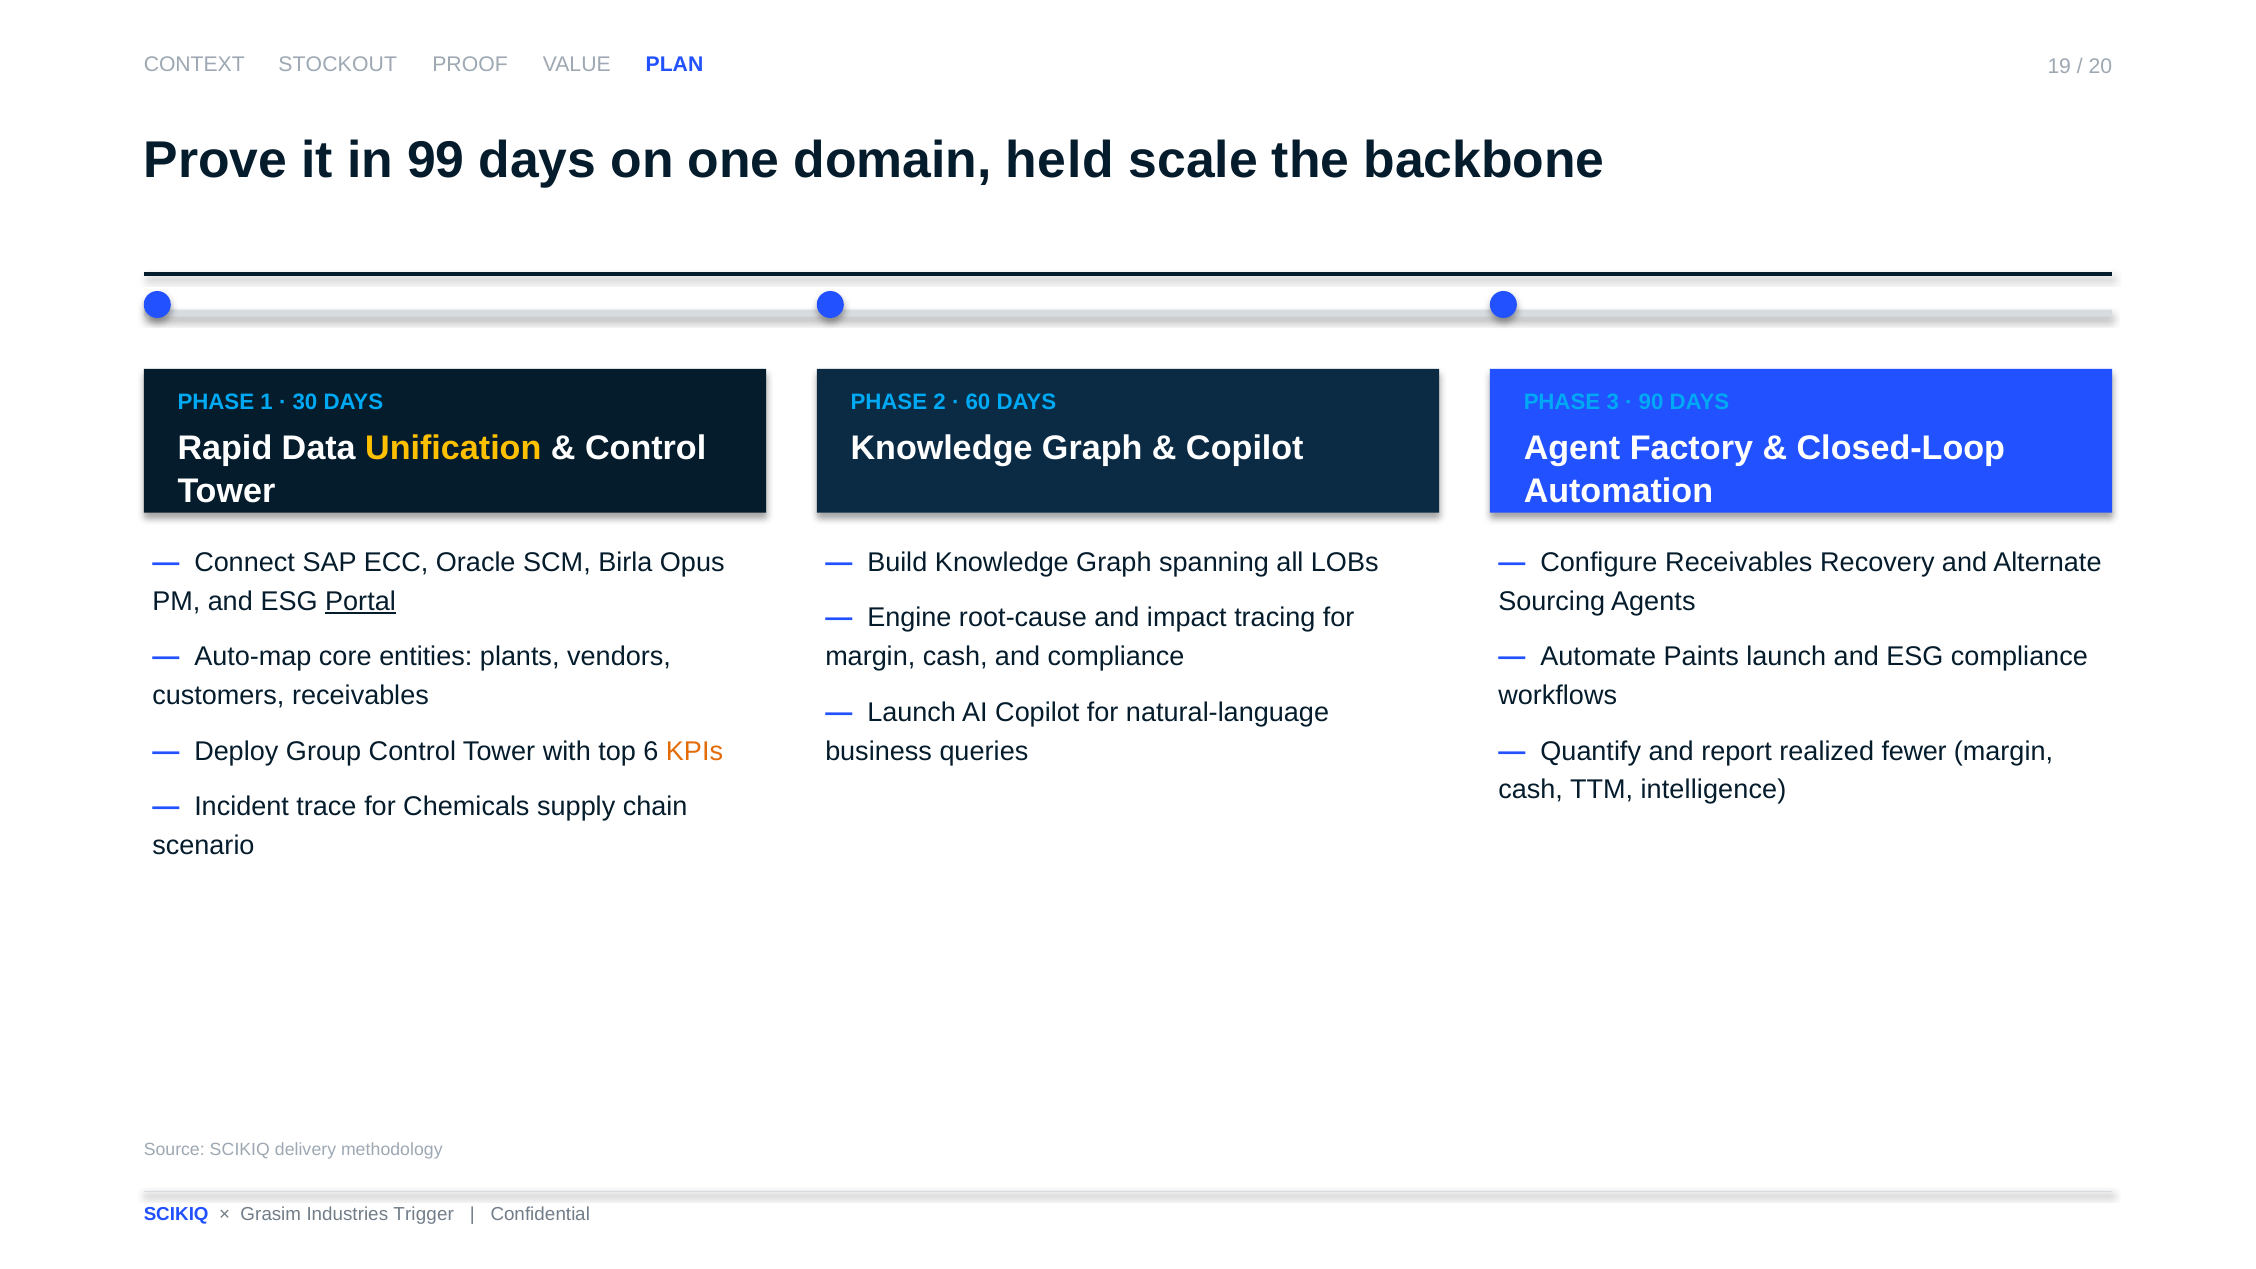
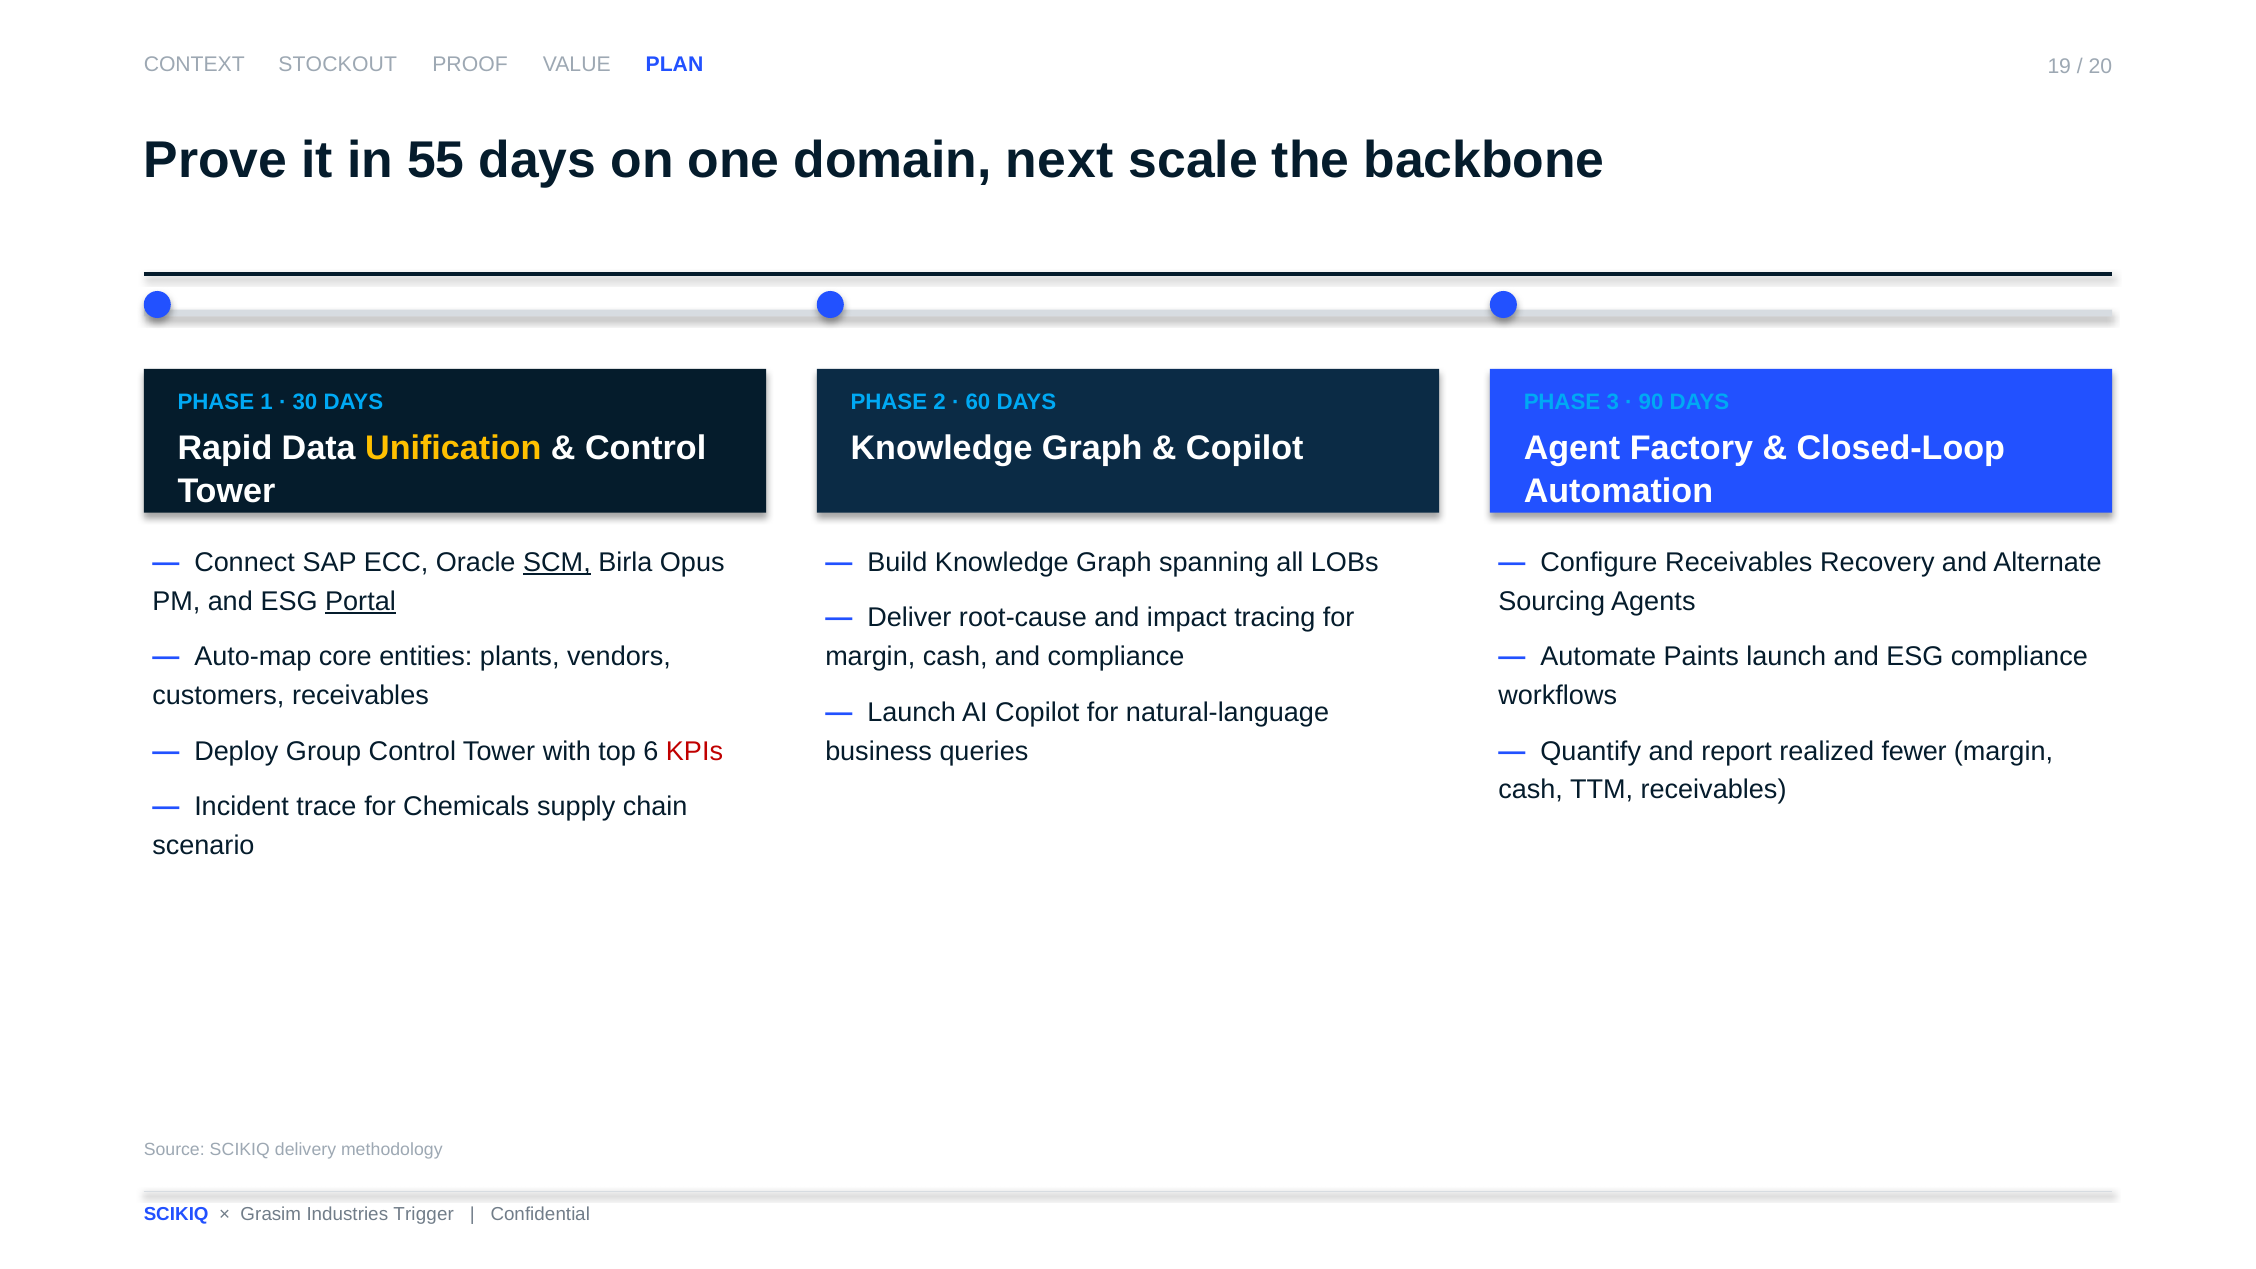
99: 99 -> 55 (436, 160)
held: held -> next (1060, 160)
SCM underline: none -> present (557, 563)
Engine: Engine -> Deliver (909, 618)
KPIs colour: orange -> red (695, 751)
TTM intelligence: intelligence -> receivables (1714, 790)
